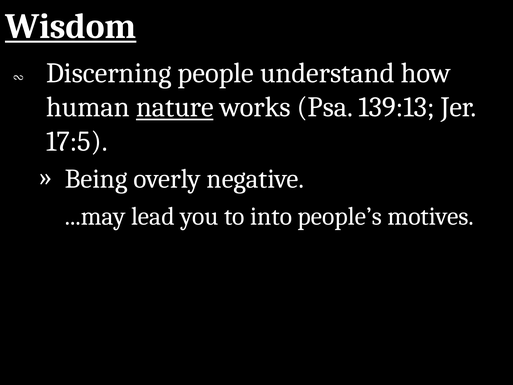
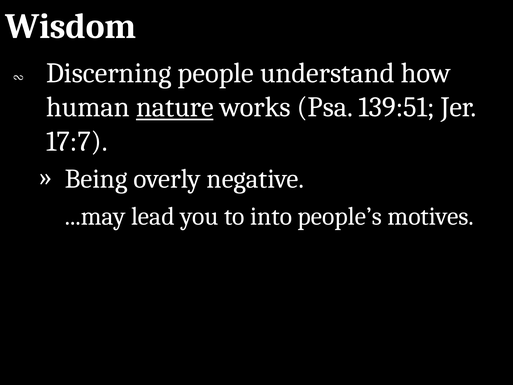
Wisdom underline: present -> none (71, 26)
139:13: 139:13 -> 139:51 (397, 107)
17:5: 17:5 -> 17:7 (77, 141)
